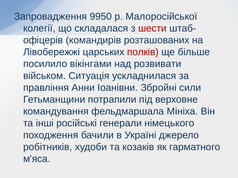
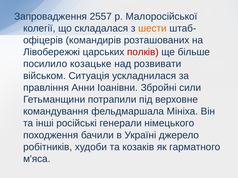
9950: 9950 -> 2557 (101, 16)
шести colour: red -> orange (152, 28)
вікінгами: вікінгами -> козацьке (91, 64)
